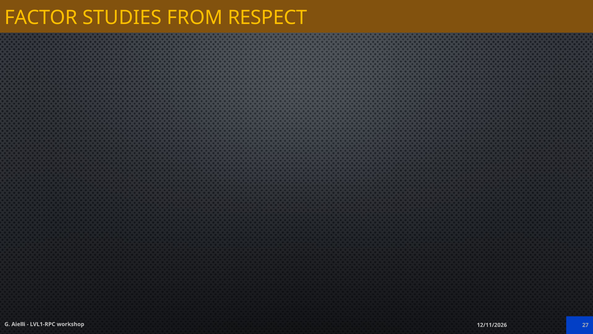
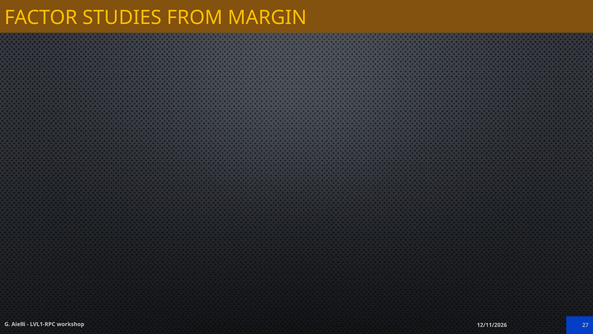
RESPECT: RESPECT -> MARGIN (267, 18)
